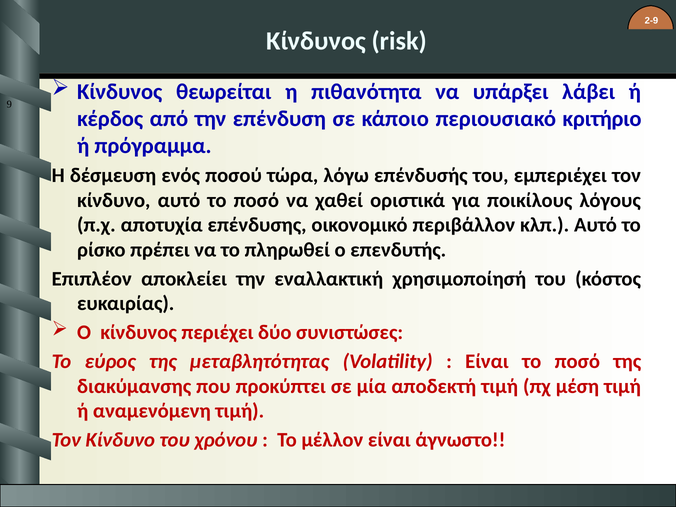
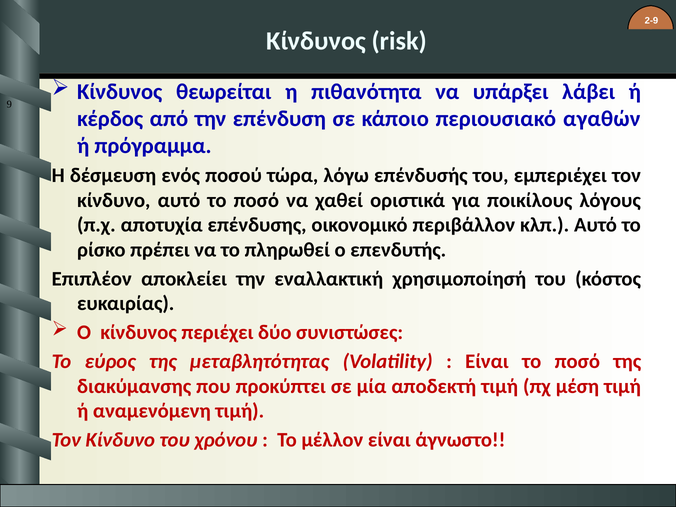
κριτήριο: κριτήριο -> αγαθών (602, 119)
